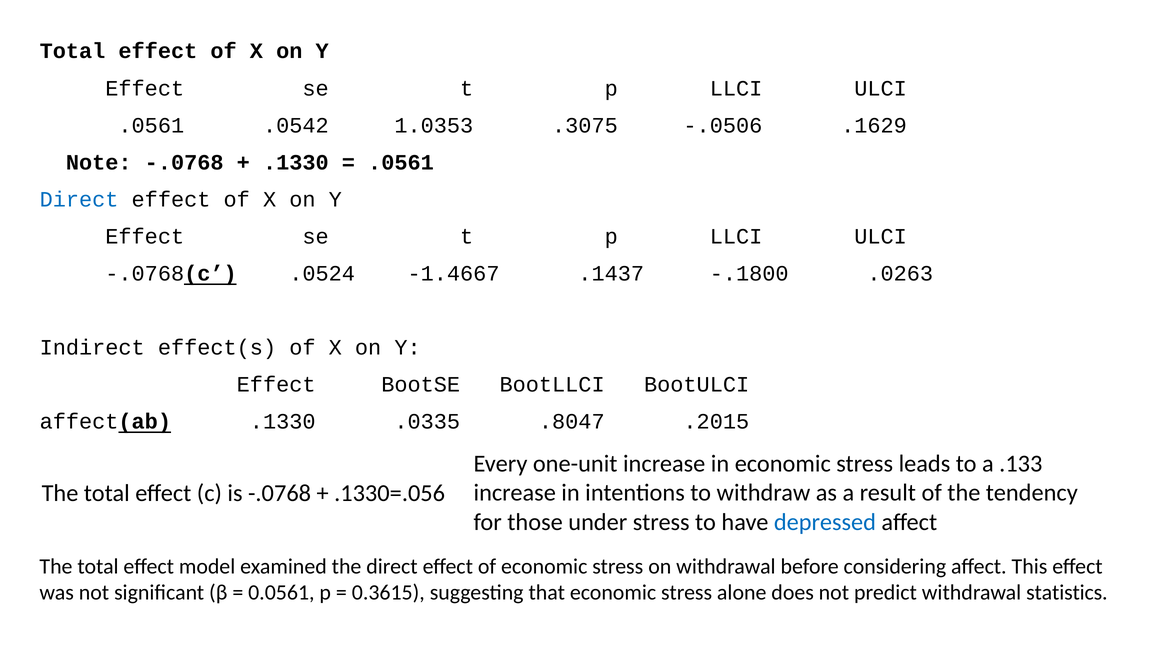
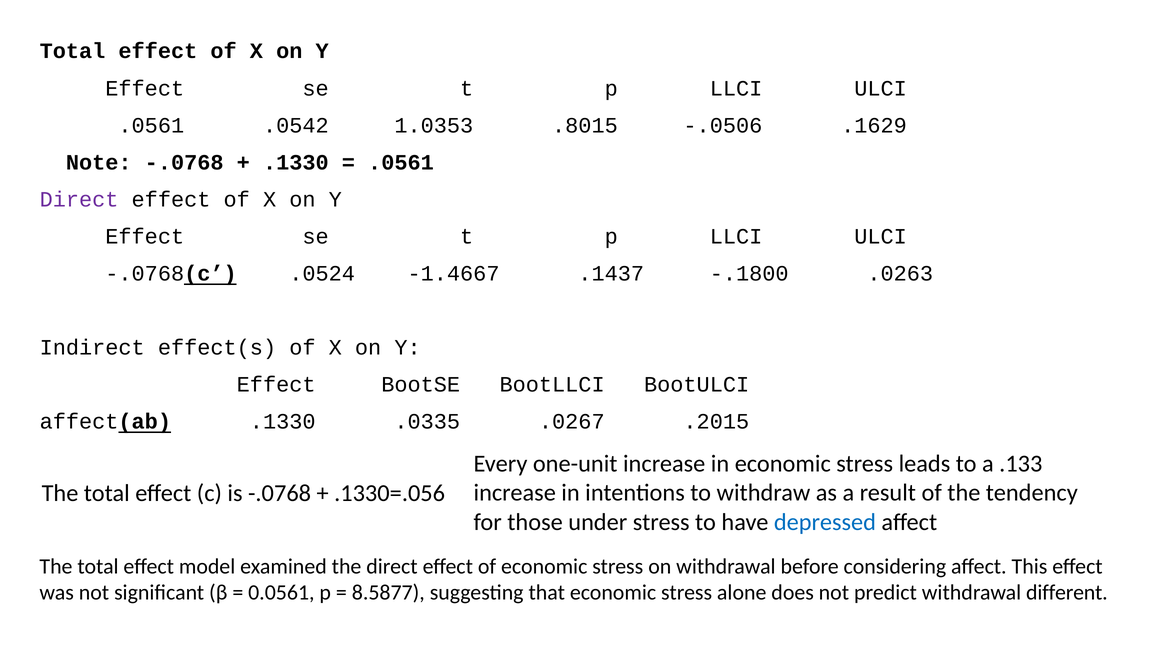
.3075: .3075 -> .8015 (585, 125)
Direct colour: blue -> purple (79, 199)
.8047: .8047 -> .0267 (572, 422)
0.3615: 0.3615 -> 8.5877 (388, 593)
statistics: statistics -> different (1067, 593)
